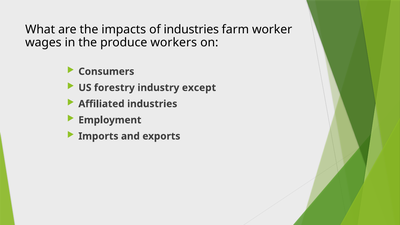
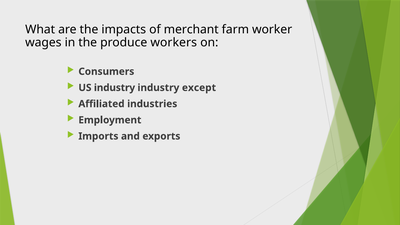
of industries: industries -> merchant (191, 30)
US forestry: forestry -> industry (115, 88)
